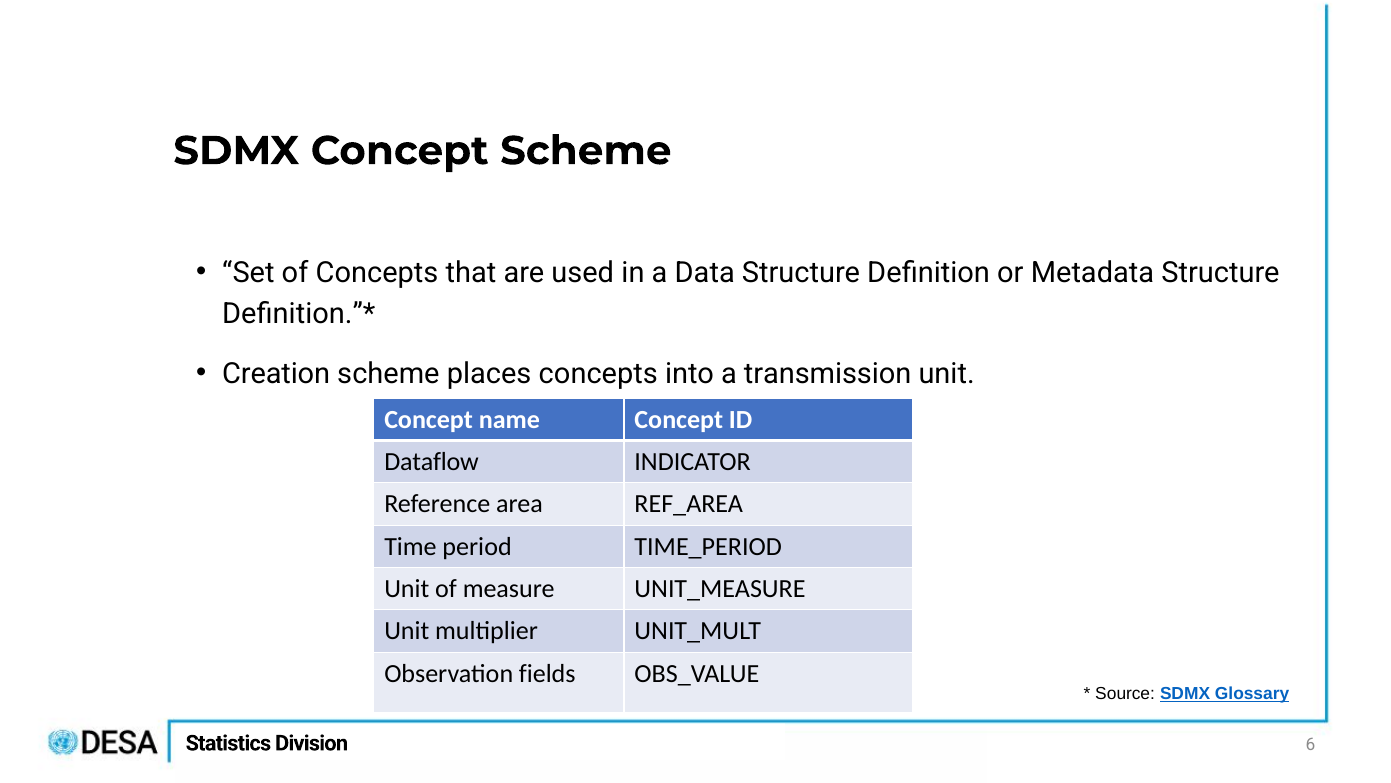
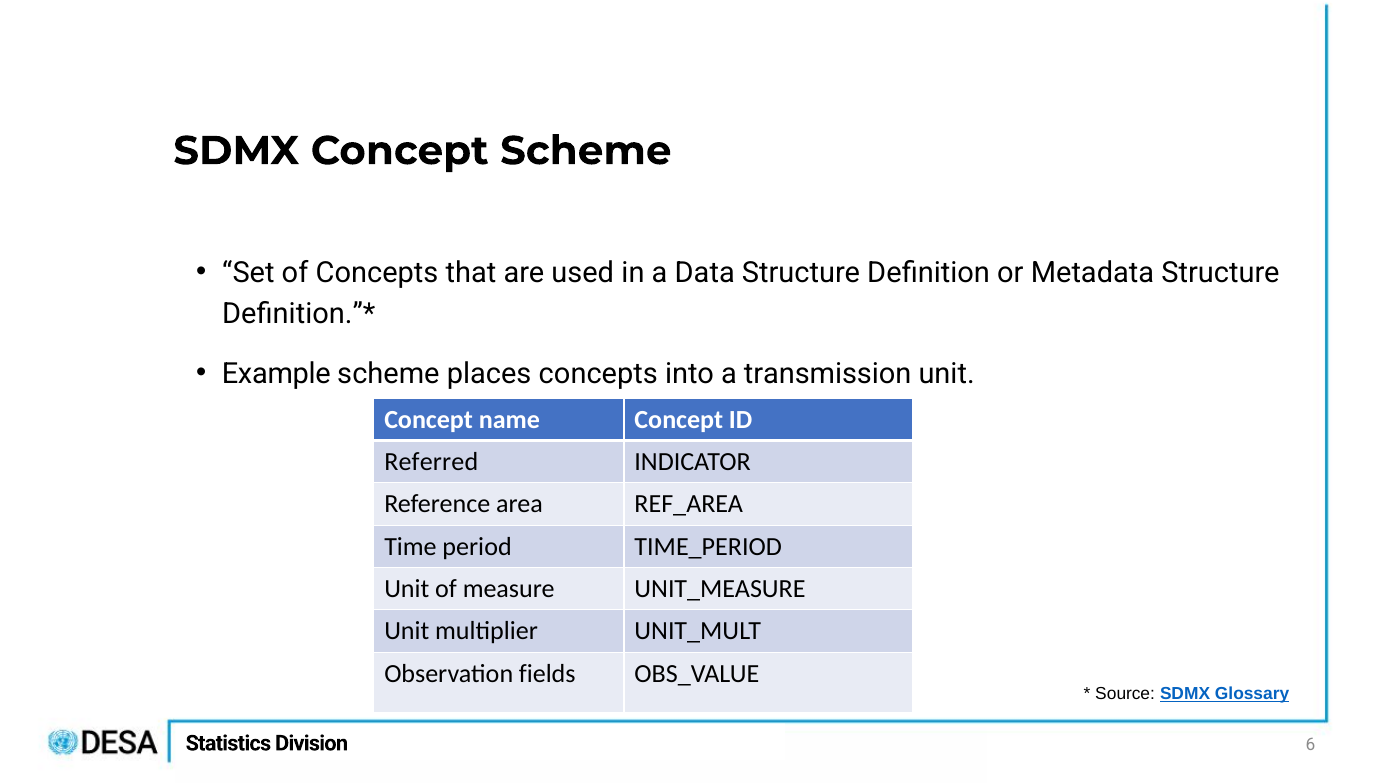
Creation: Creation -> Example (276, 373)
Dataflow: Dataflow -> Referred (431, 462)
